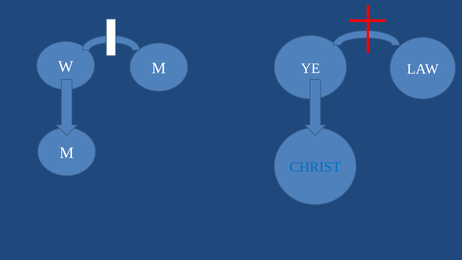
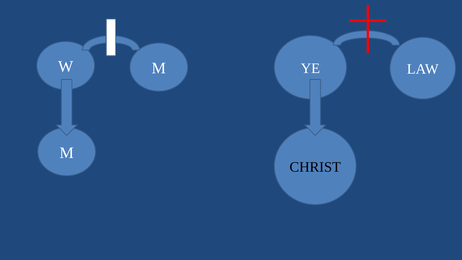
CHRIST colour: blue -> black (315, 167)
